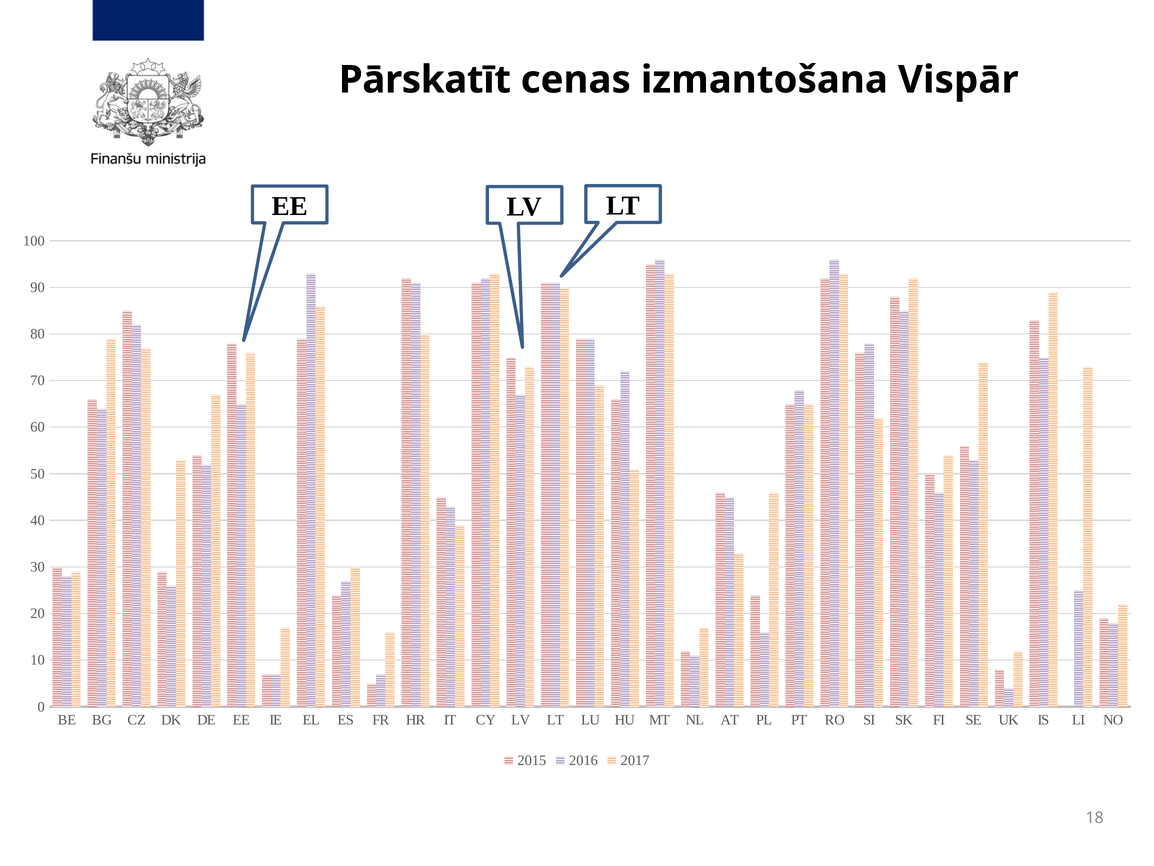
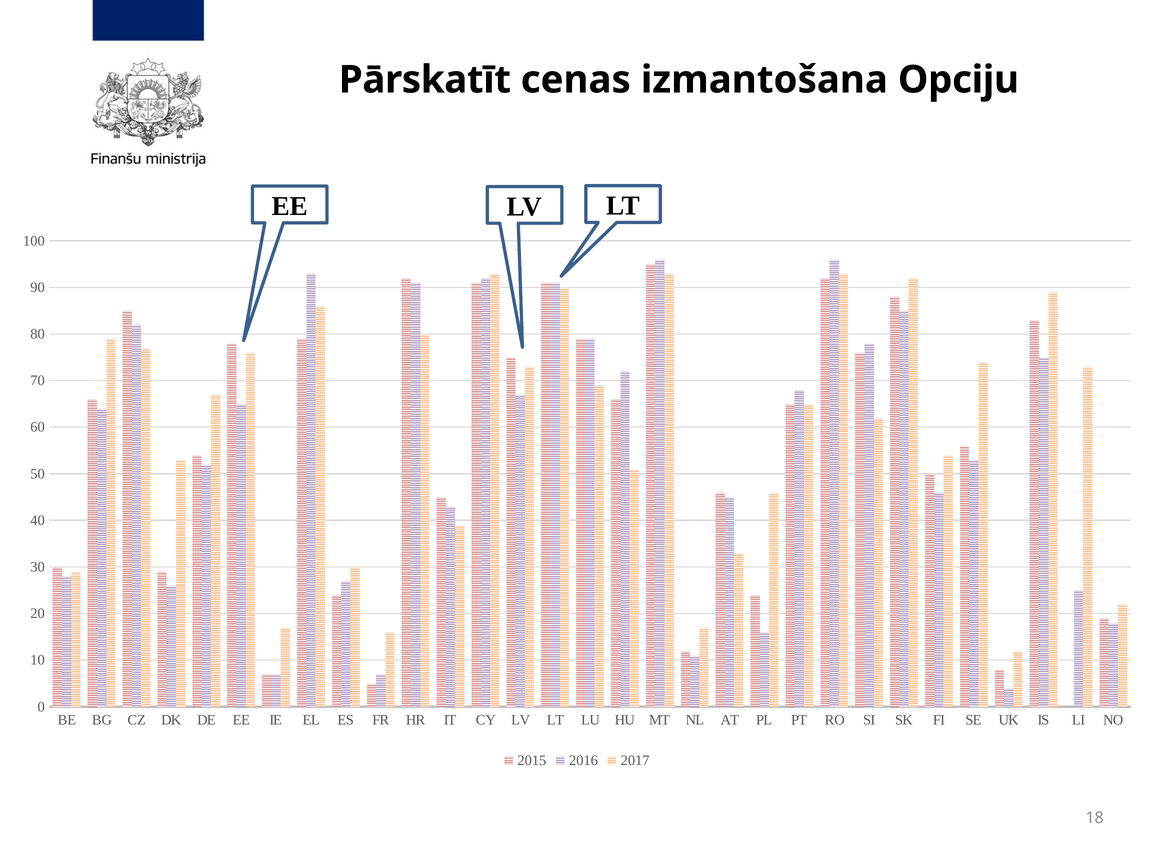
Vispār: Vispār -> Opciju (958, 80)
